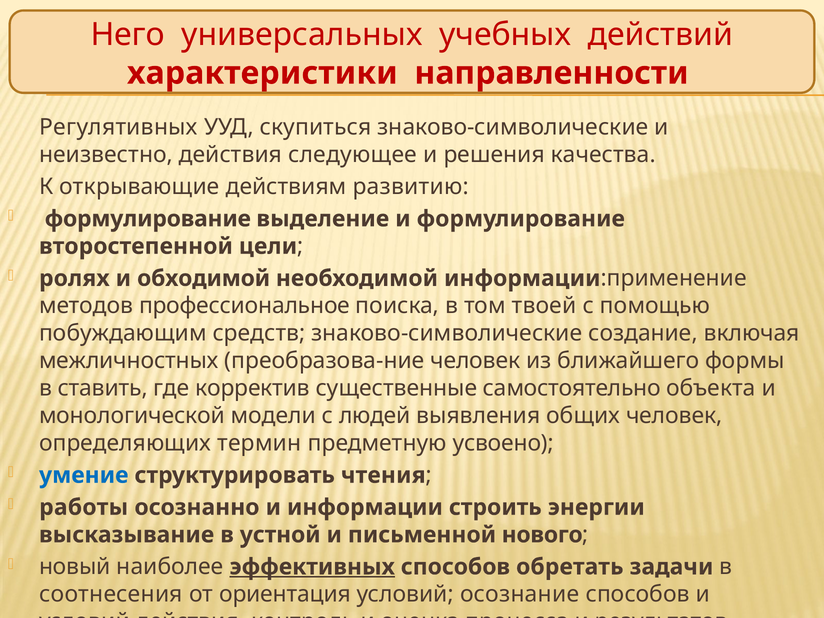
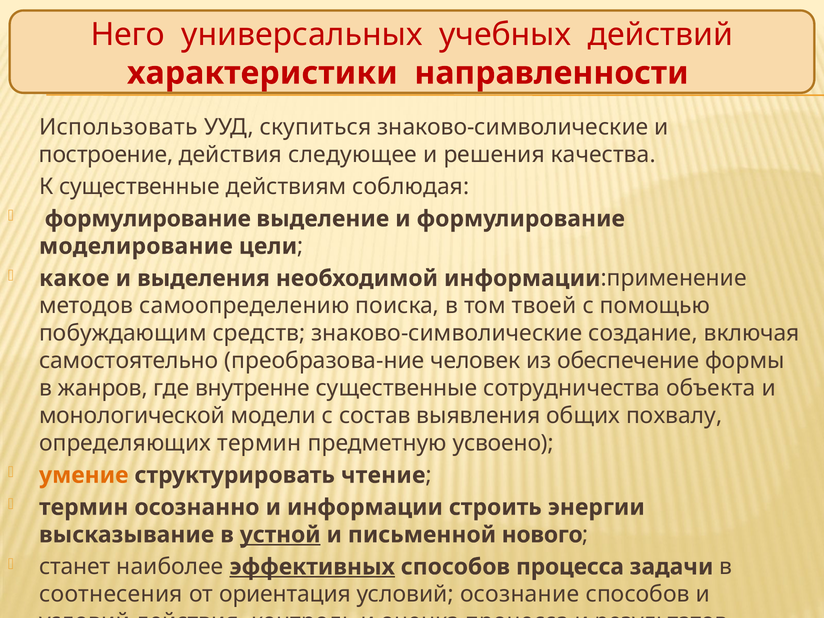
Регулятивных: Регулятивных -> Использовать (118, 127)
неизвестно: неизвестно -> построение (106, 155)
К открывающие: открывающие -> существенные (139, 187)
развитию: развитию -> соблюдая (411, 187)
второстепенной: второстепенной -> моделирование (136, 246)
ролях: ролях -> какое (74, 278)
обходимой: обходимой -> выделения (203, 278)
профессиональное: профессиональное -> самоопределению (244, 306)
межличностных: межличностных -> самостоятельно (129, 361)
ближайшего: ближайшего -> обеспечение (628, 361)
ставить: ставить -> жанров (103, 388)
корректив: корректив -> внутренне (253, 388)
самостоятельно: самостоятельно -> сотрудничества (572, 388)
людей: людей -> состав (375, 416)
общих человек: человек -> похвалу (674, 416)
умение colour: blue -> orange (84, 475)
чтения: чтения -> чтение (383, 475)
работы: работы -> термин (84, 507)
устной underline: none -> present (280, 535)
новый: новый -> станет (75, 567)
способов обретать: обретать -> процесса (570, 567)
